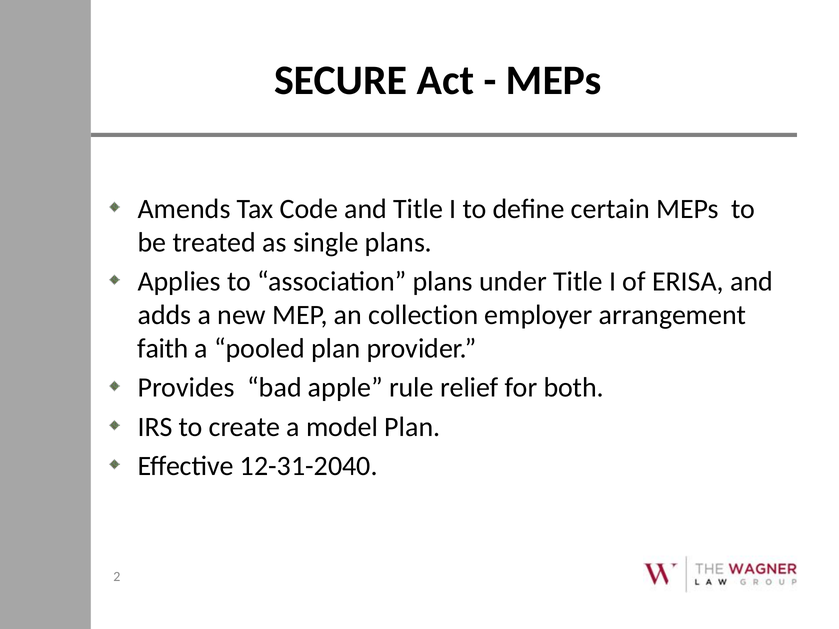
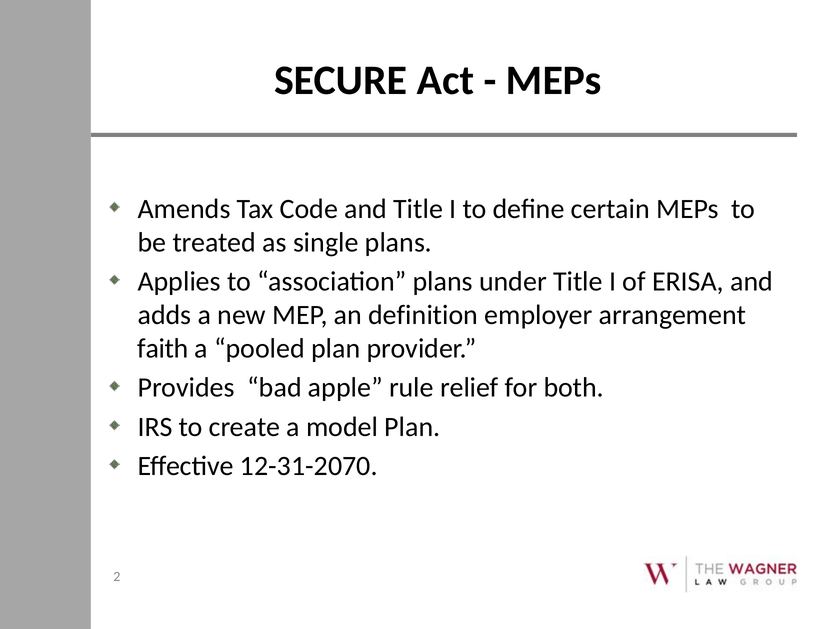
collection: collection -> definition (423, 315)
12-31-2040: 12-31-2040 -> 12-31-2070 (309, 466)
